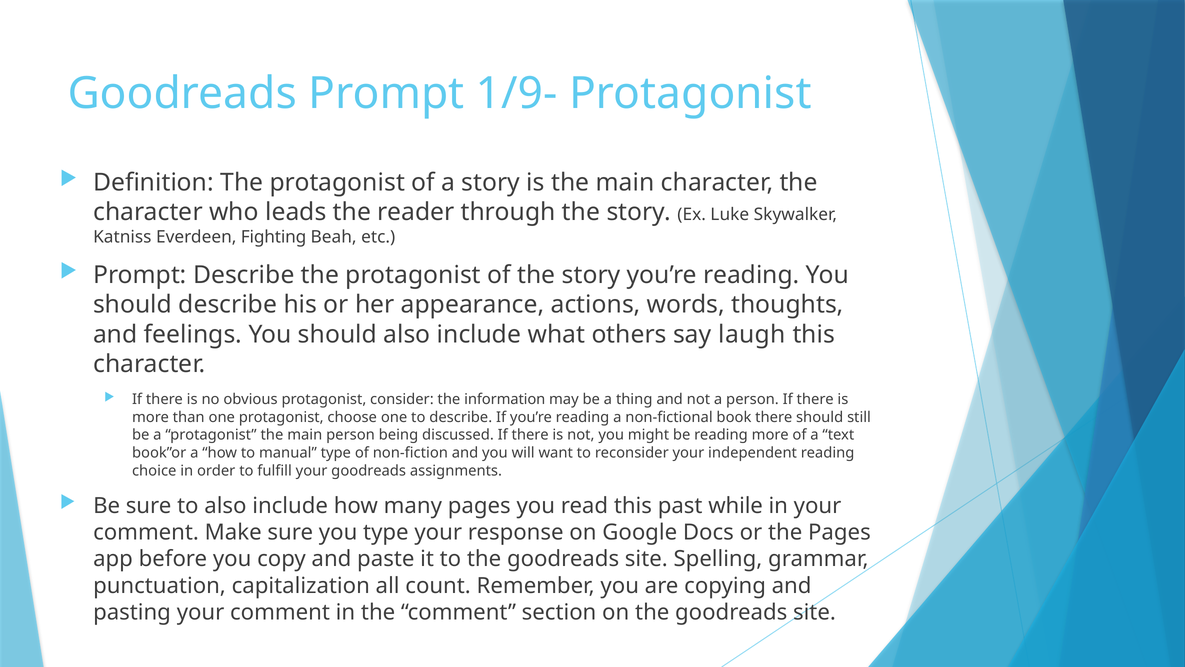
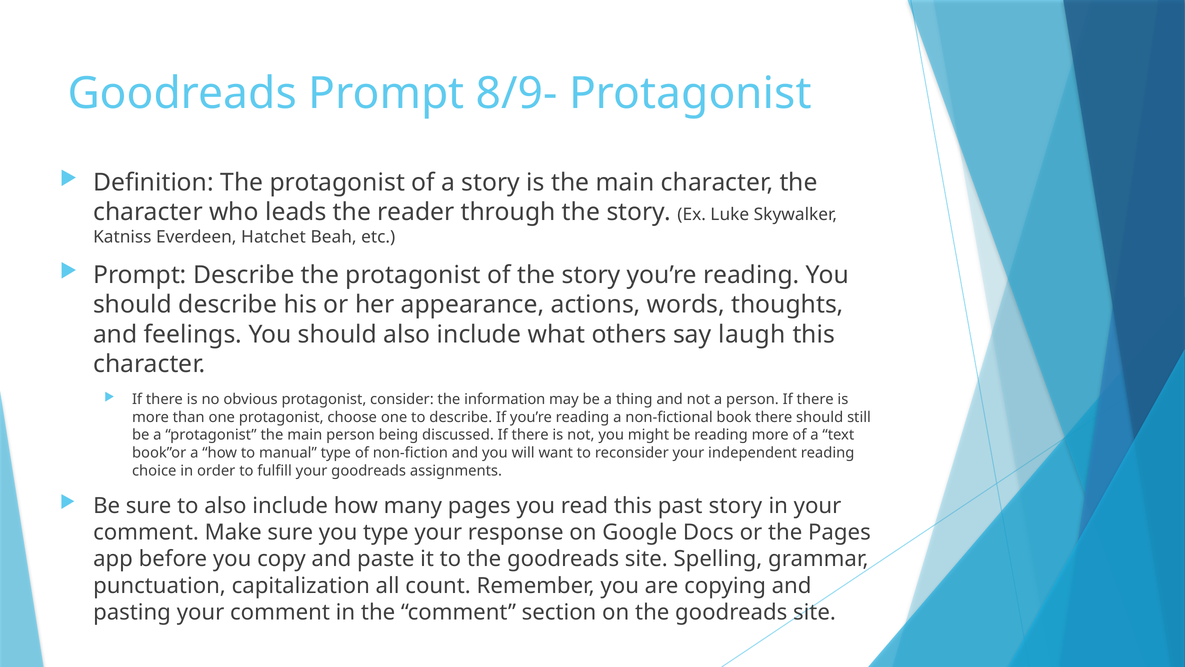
1/9-: 1/9- -> 8/9- (517, 93)
Fighting: Fighting -> Hatchet (273, 237)
past while: while -> story (735, 505)
